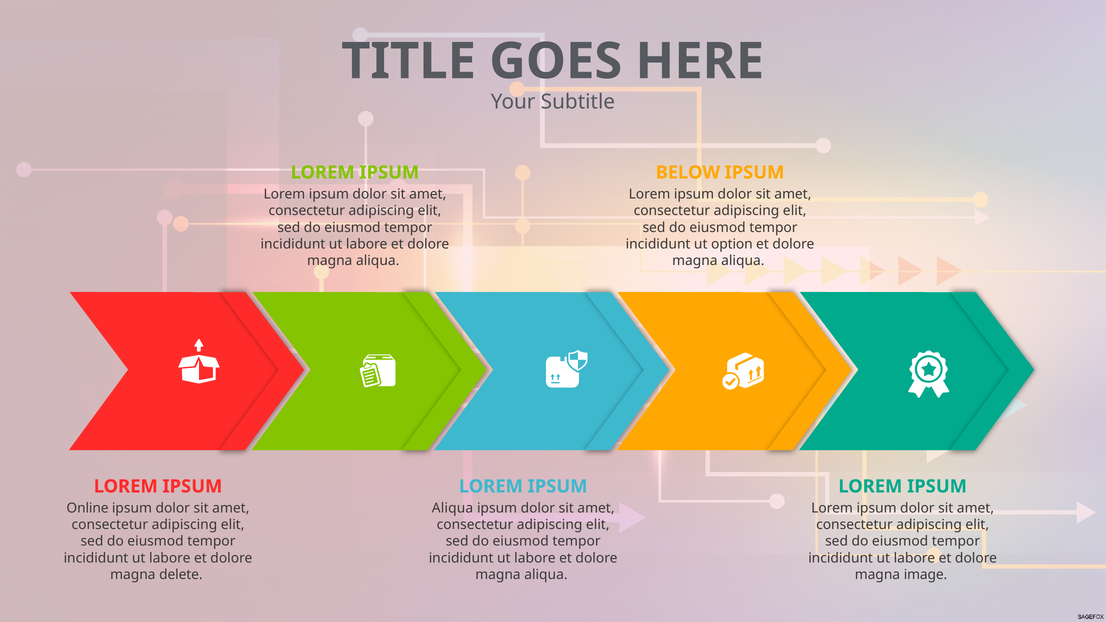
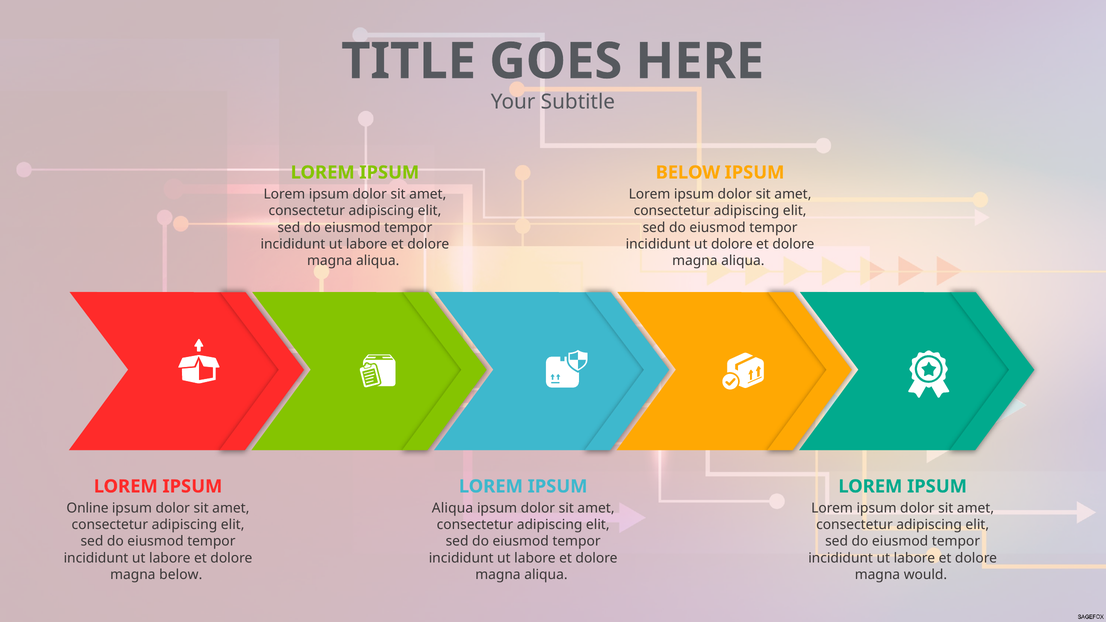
ut option: option -> dolore (732, 244)
magna delete: delete -> below (181, 575)
image: image -> would (925, 575)
